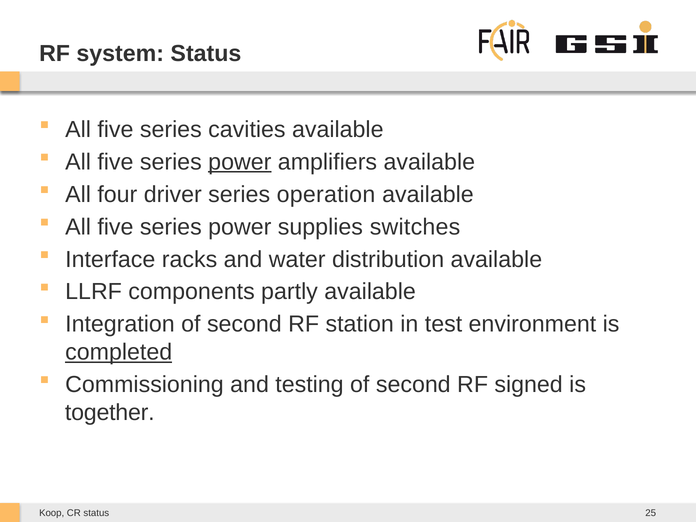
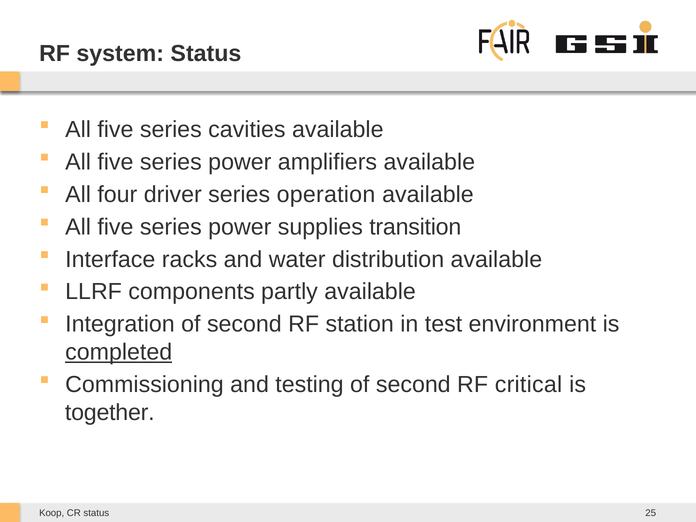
power underline: present -> none (240, 162)
switches: switches -> transition (415, 227)
signed: signed -> critical (528, 385)
